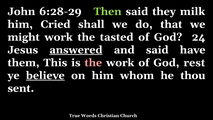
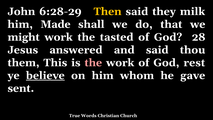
Then colour: light green -> yellow (108, 11)
Cried: Cried -> Made (56, 24)
24: 24 -> 28 (199, 37)
answered underline: present -> none (76, 50)
have: have -> thou (193, 50)
thou: thou -> gave (193, 75)
